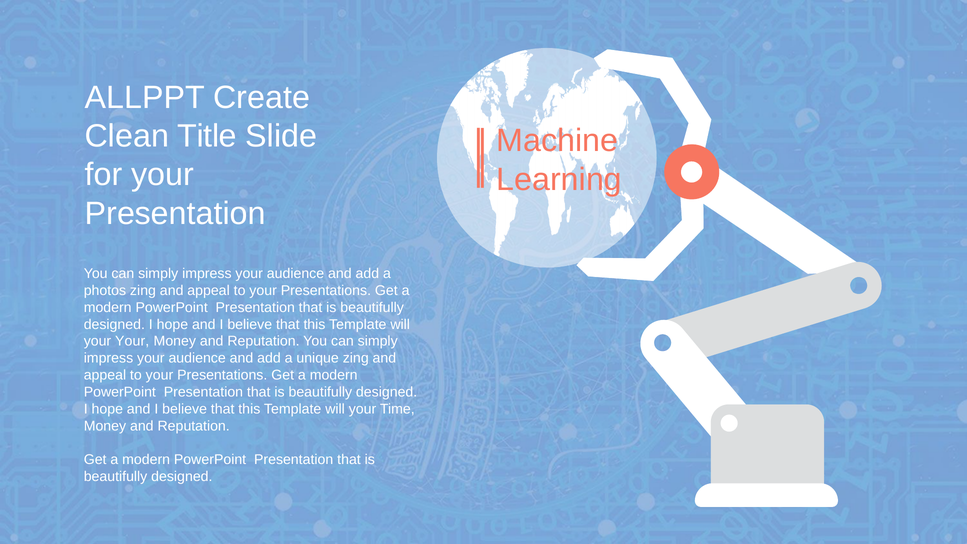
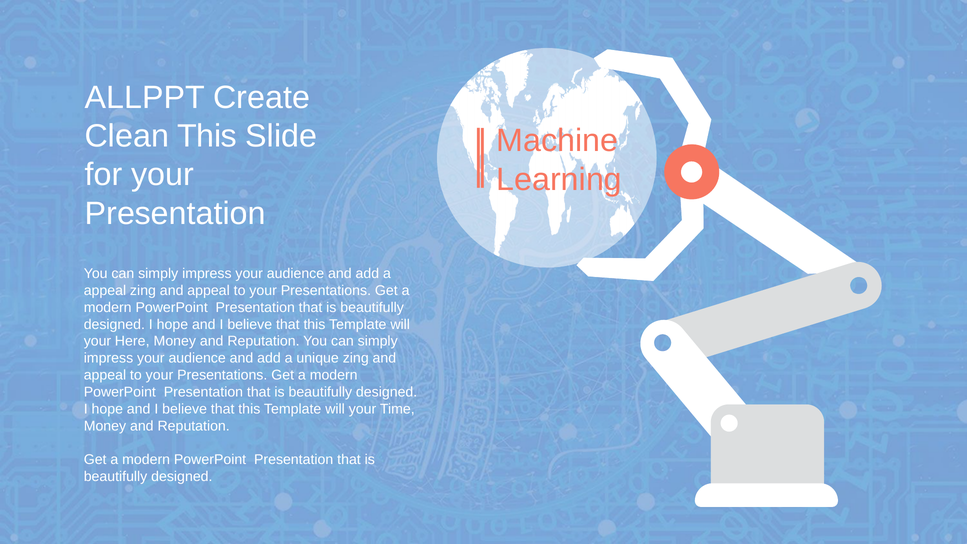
Clean Title: Title -> This (207, 136)
photos: photos -> appeal (105, 290)
your Your: Your -> Here (132, 341)
